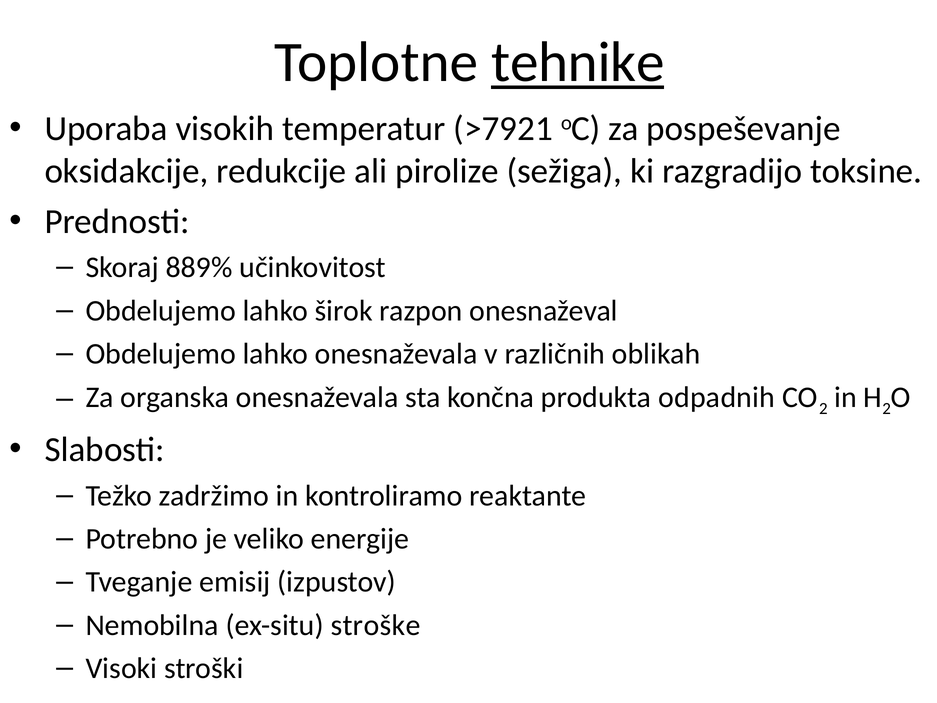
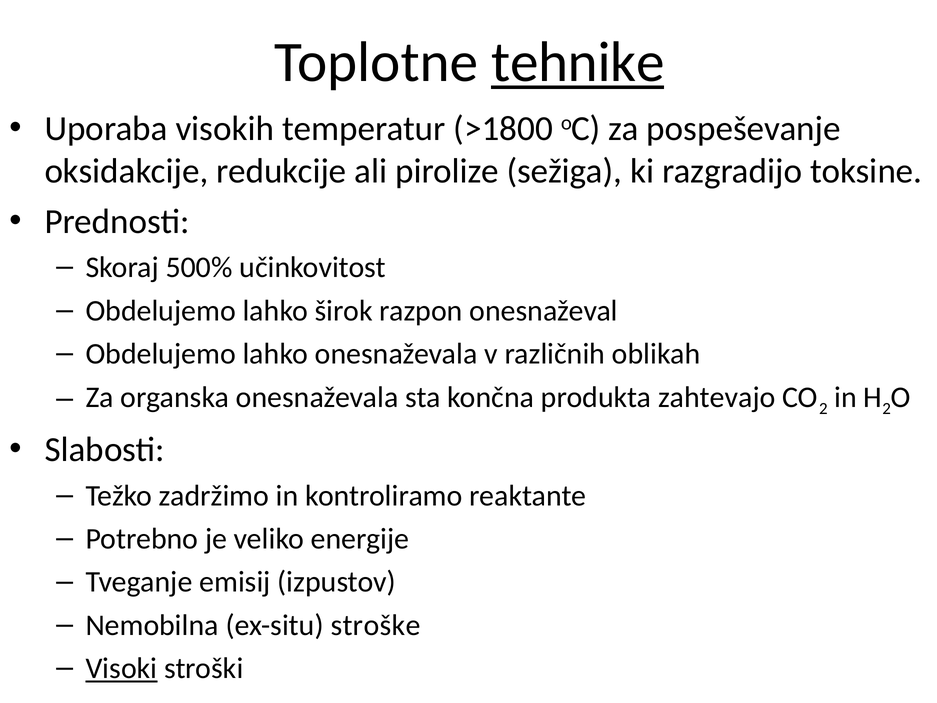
>7921: >7921 -> >1800 (503, 129)
889%: 889% -> 500% (199, 267)
odpadnih: odpadnih -> zahtevajo (717, 397)
Visoki underline: none -> present (121, 668)
